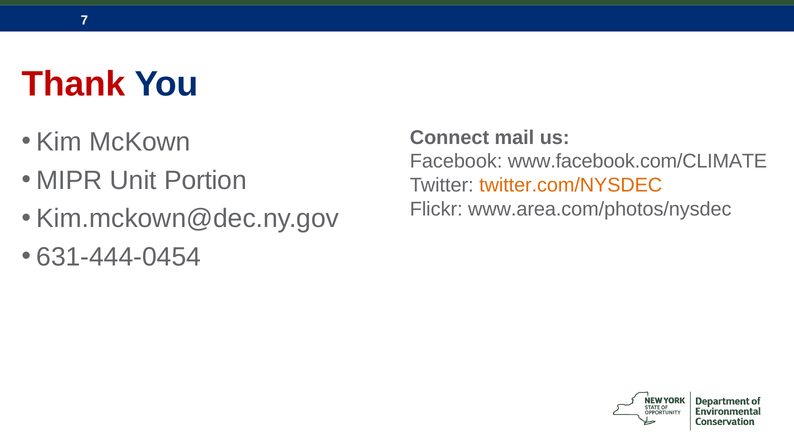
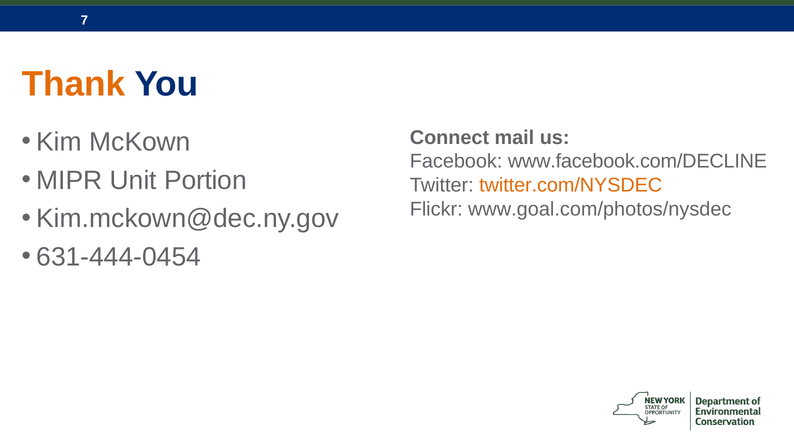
Thank colour: red -> orange (73, 84)
www.facebook.com/CLIMATE: www.facebook.com/CLIMATE -> www.facebook.com/DECLINE (638, 161)
www.area.com/photos/nysdec: www.area.com/photos/nysdec -> www.goal.com/photos/nysdec (600, 209)
